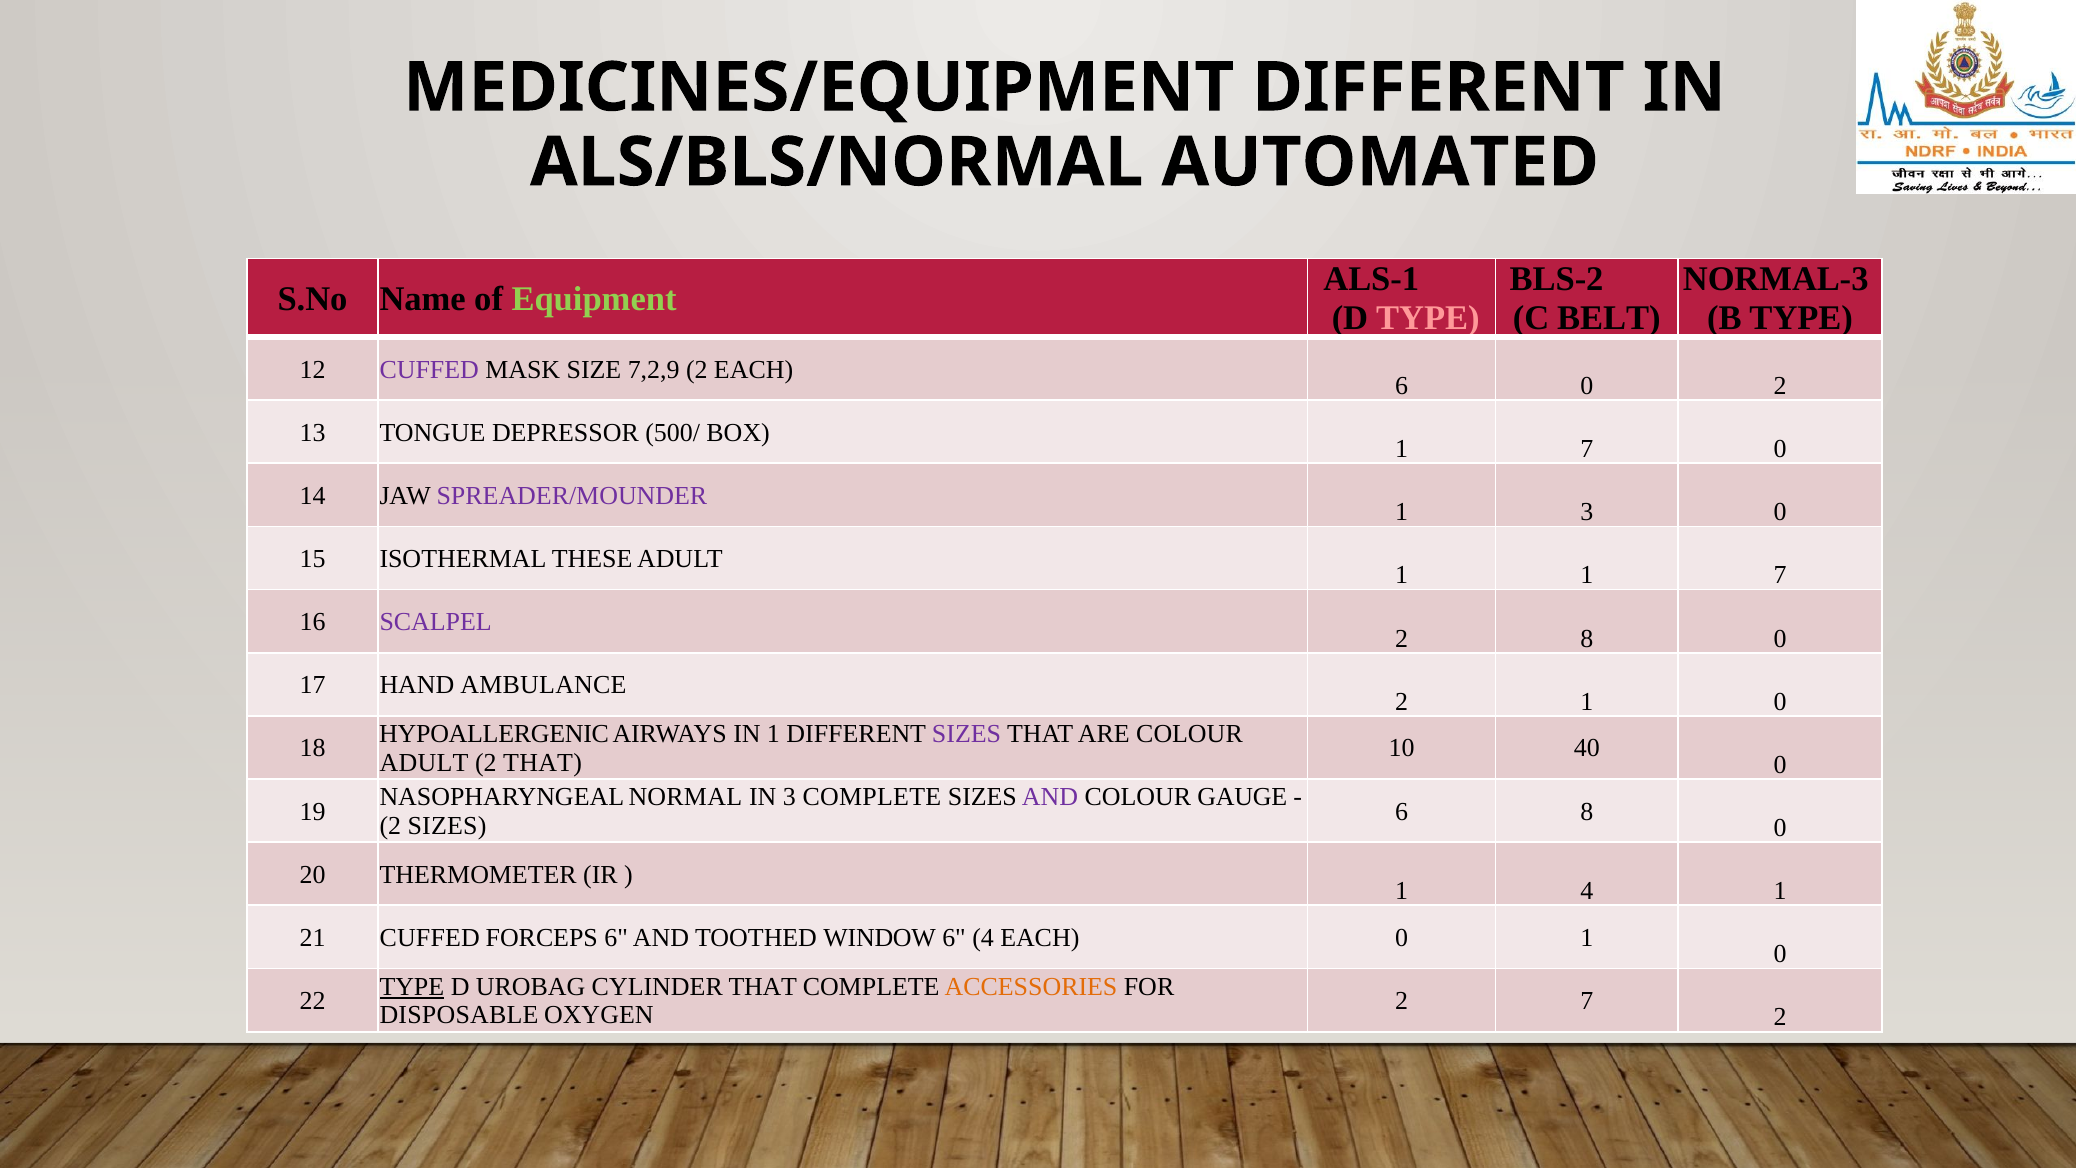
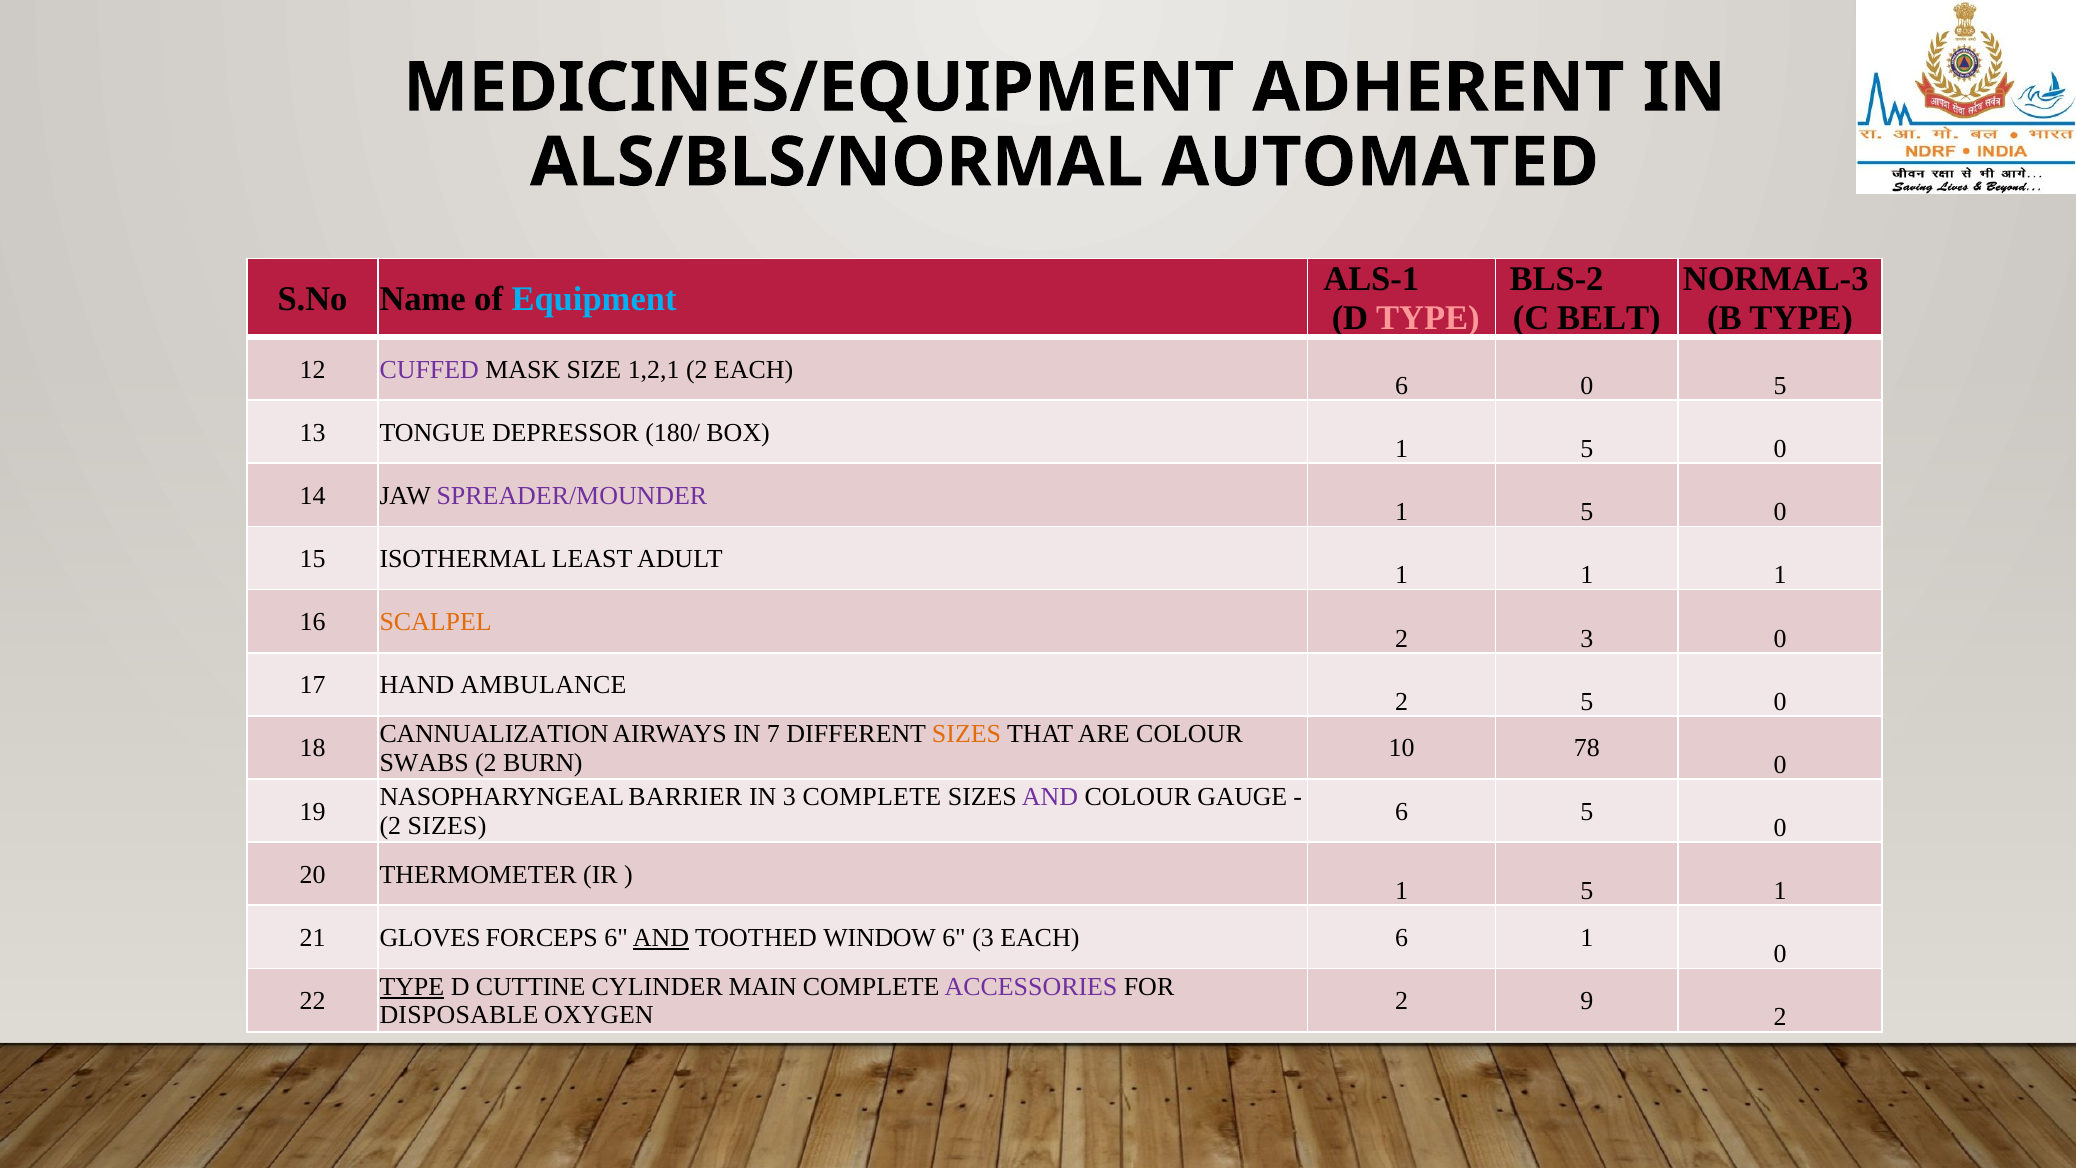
MEDICINES/EQUIPMENT DIFFERENT: DIFFERENT -> ADHERENT (1438, 88)
Equipment colour: light green -> light blue (594, 299)
7,2,9: 7,2,9 -> 1,2,1 (654, 369)
0 2: 2 -> 5 (1780, 386)
500/: 500/ -> 180/ (673, 433)
7: 7 -> 5 (1587, 449)
3: 3 -> 5 (1587, 512)
THESE: THESE -> LEAST (592, 559)
1 1 7: 7 -> 1 (1780, 575)
SCALPEL colour: purple -> orange (436, 622)
2 8: 8 -> 3 (1587, 638)
2 1: 1 -> 5 (1587, 701)
HYPOALLERGENIC: HYPOALLERGENIC -> CANNUALIZATION (494, 734)
IN 1: 1 -> 7 (773, 734)
SIZES colour: purple -> orange (967, 734)
40: 40 -> 78 (1587, 748)
ADULT: ADULT -> SWABS (424, 763)
2 THAT: THAT -> BURN (543, 763)
NORMAL: NORMAL -> BARRIER (685, 797)
6 8: 8 -> 5 (1587, 811)
4: 4 -> 5 (1587, 891)
21 CUFFED: CUFFED -> GLOVES (430, 938)
AND underline: none -> present (661, 938)
6 4: 4 -> 3 (983, 938)
0: 0 -> 6 (1402, 938)
UROBAG: UROBAG -> CUTTINE (531, 986)
CYLINDER THAT: THAT -> MAIN (763, 986)
ACCESSORIES colour: orange -> purple (1031, 986)
2 7: 7 -> 9 (1587, 1001)
